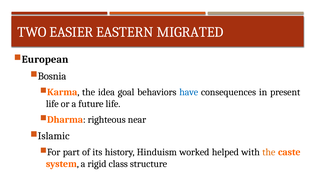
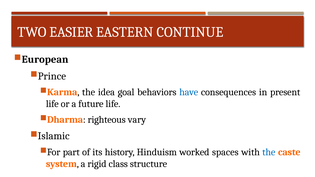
MIGRATED: MIGRATED -> CONTINUE (190, 32)
Bosnia: Bosnia -> Prince (52, 76)
near: near -> vary (137, 120)
helped: helped -> spaces (225, 152)
the colour: orange -> blue (269, 152)
